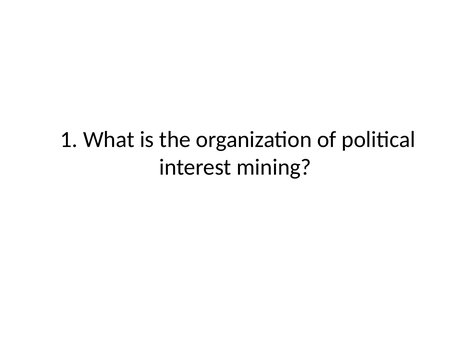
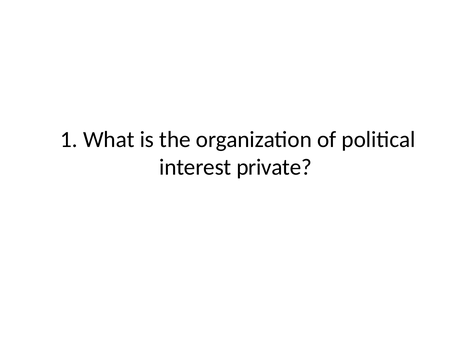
mining: mining -> private (274, 167)
